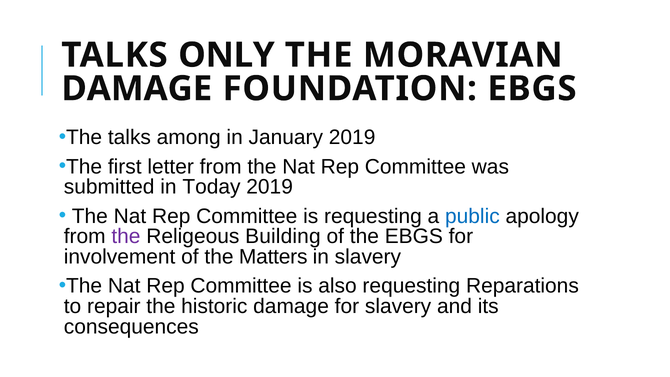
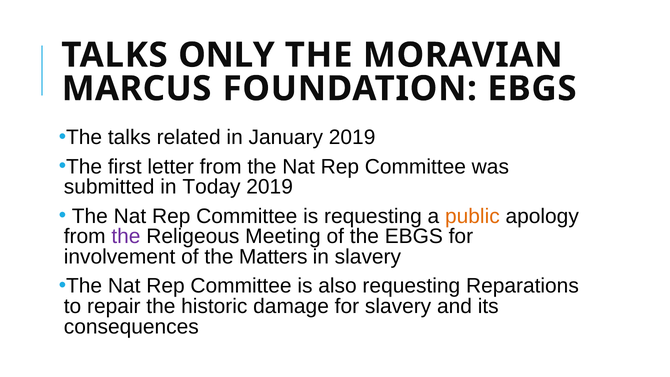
DAMAGE: DAMAGE -> MARCUS (137, 89)
among: among -> related (189, 138)
public colour: blue -> orange (472, 216)
Building: Building -> Meeting (283, 236)
